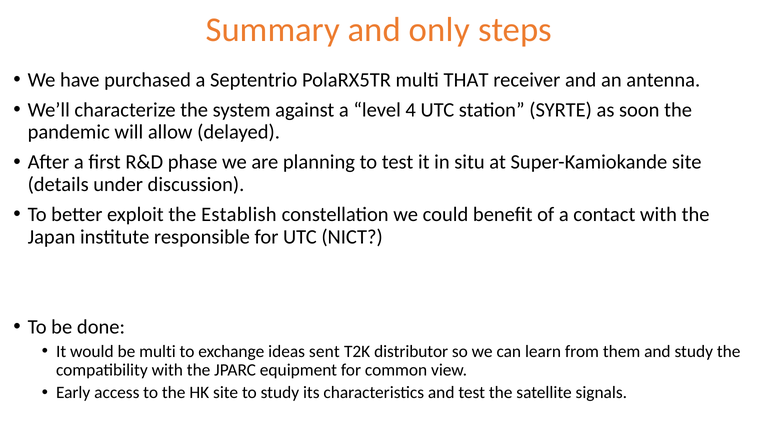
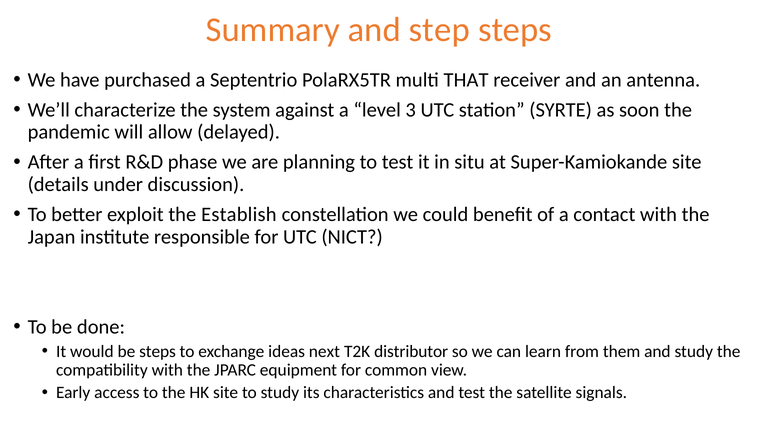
only: only -> step (439, 30)
4: 4 -> 3 (411, 110)
be multi: multi -> steps (158, 352)
sent: sent -> next (324, 352)
